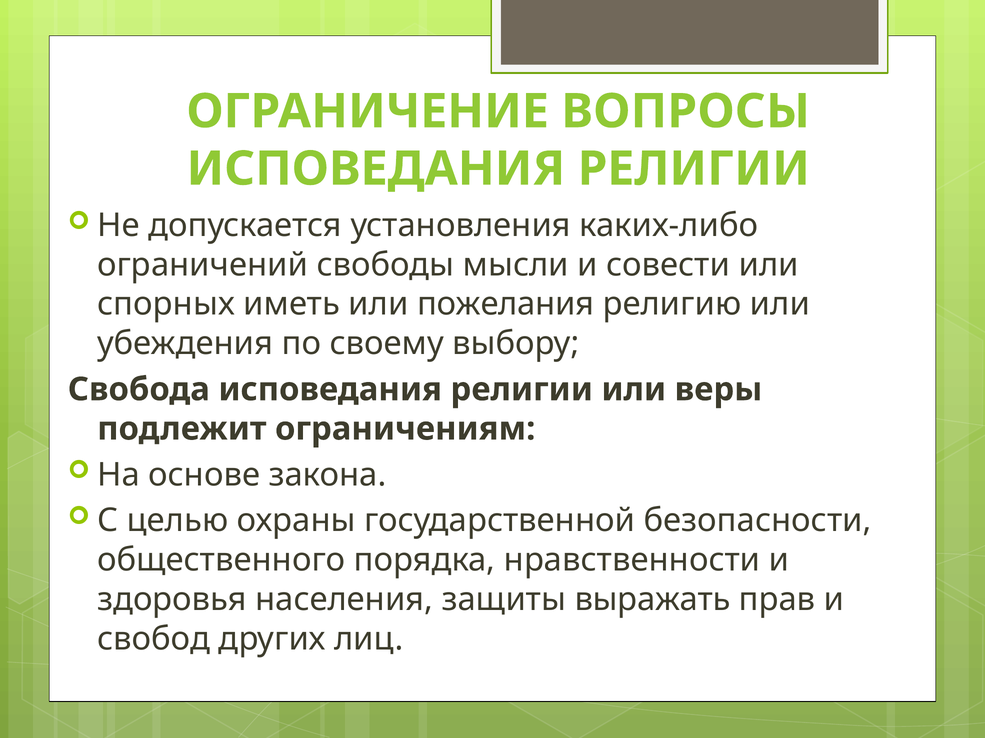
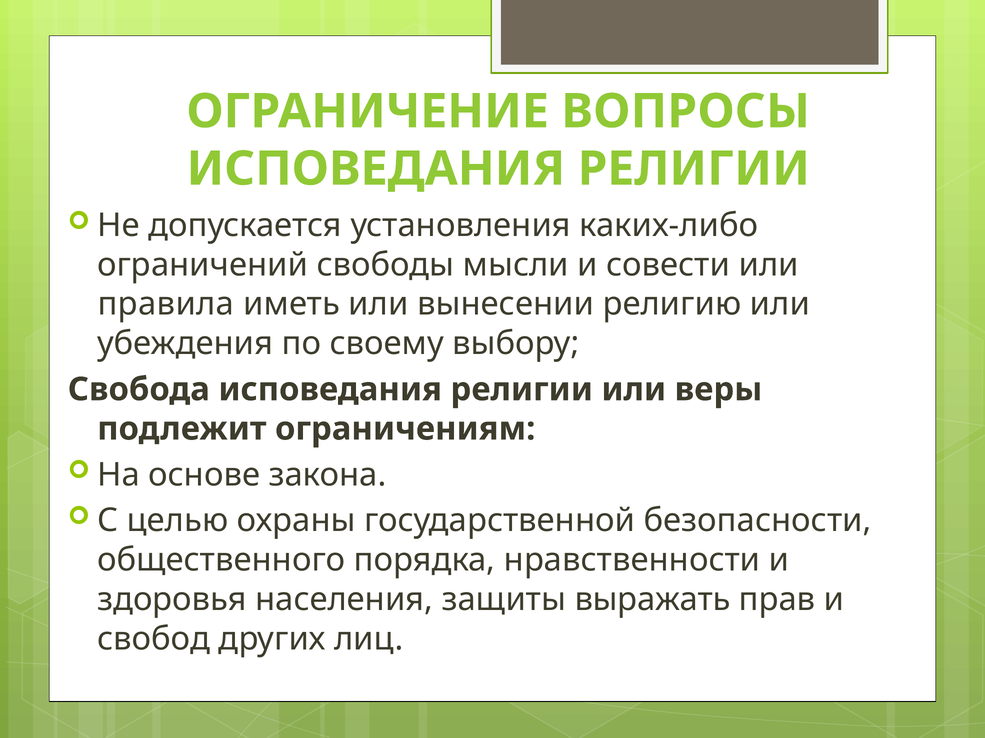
спорных: спорных -> правила (166, 304)
пожелания: пожелания -> вынесении (506, 304)
